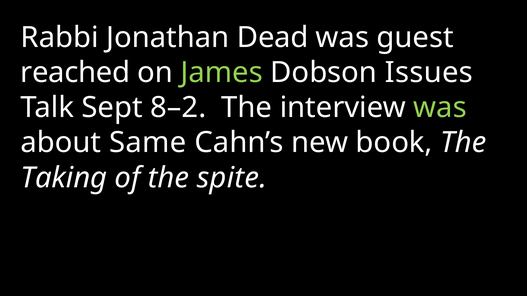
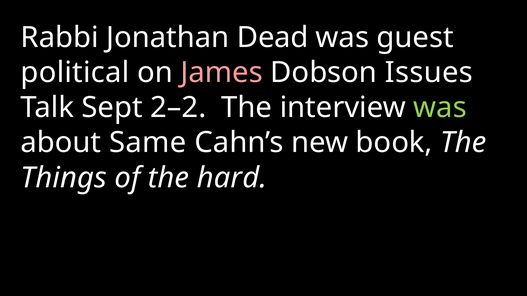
reached: reached -> political (75, 73)
James colour: light green -> pink (222, 73)
8–2: 8–2 -> 2–2 (178, 108)
Taking: Taking -> Things (64, 178)
spite: spite -> hard (232, 178)
